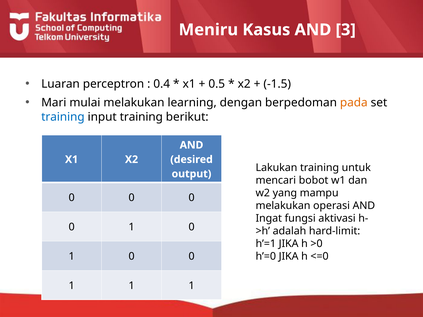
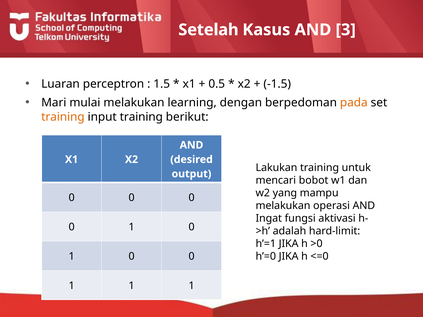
Meniru: Meniru -> Setelah (208, 30)
0.4: 0.4 -> 1.5 (162, 84)
training colour: blue -> orange (63, 117)
